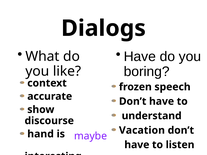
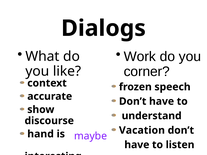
Have: Have -> Work (140, 57)
boring: boring -> corner (147, 72)
